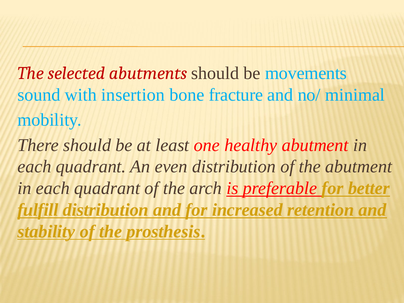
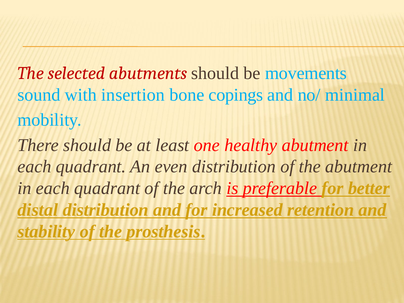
fracture: fracture -> copings (236, 95)
fulfill: fulfill -> distal (38, 210)
